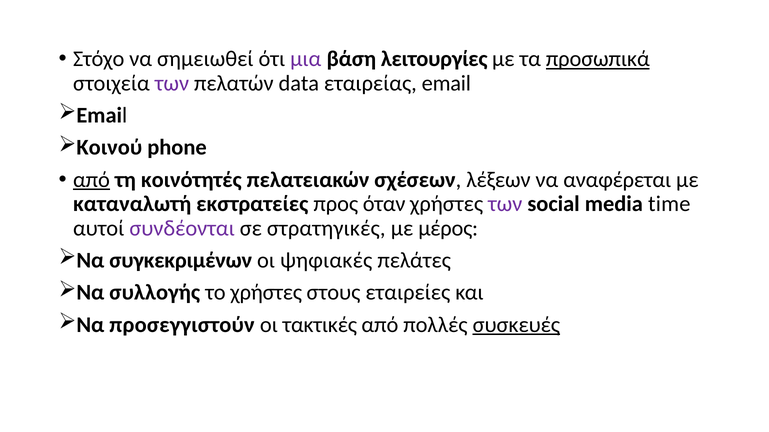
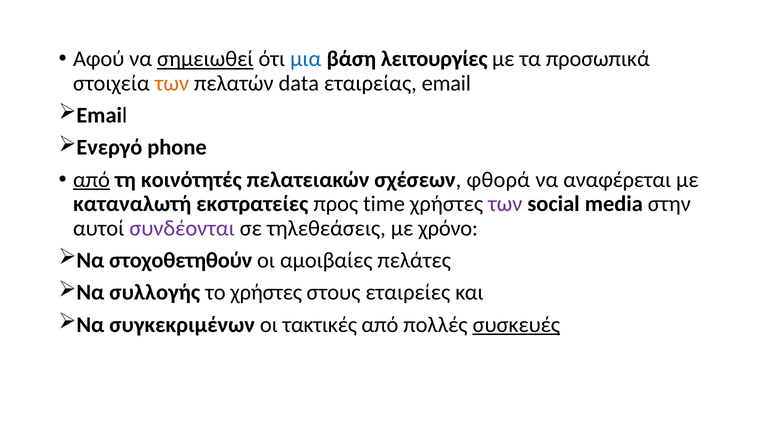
Στόχο: Στόχο -> Αφού (99, 59)
σημειωθεί underline: none -> present (205, 59)
μια colour: purple -> blue (306, 59)
προσωπικά underline: present -> none (598, 59)
των colour: purple -> orange (172, 83)
Κοινού: Κοινού -> Ενεργό (109, 148)
λέξεων: λέξεων -> φθορά (498, 180)
όταν: όταν -> time (384, 204)
time: time -> στην (669, 204)
στρατηγικές: στρατηγικές -> τηλεθεάσεις (326, 228)
μέρος: μέρος -> χρόνο (448, 228)
συγκεκριμένων: συγκεκριμένων -> στοχοθετηθούν (181, 261)
ψηφιακές: ψηφιακές -> αμοιβαίες (326, 261)
προσεγγιστούν: προσεγγιστούν -> συγκεκριμένων (182, 325)
